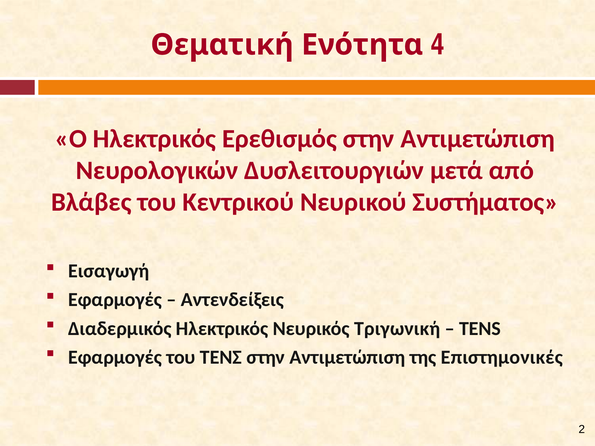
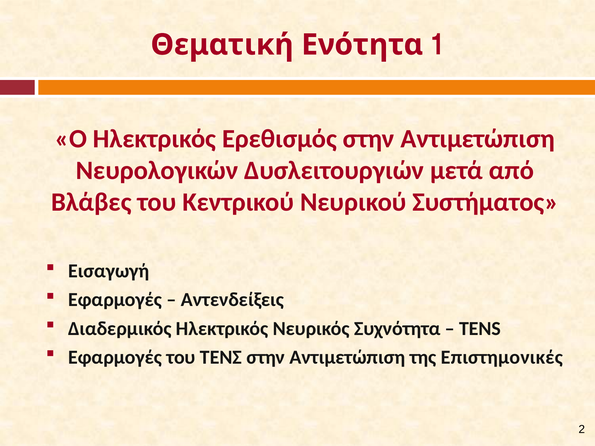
4: 4 -> 1 (438, 45)
Τριγωνική: Τριγωνική -> Συχνότητα (397, 329)
